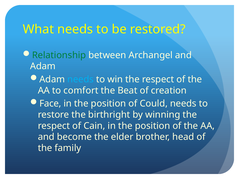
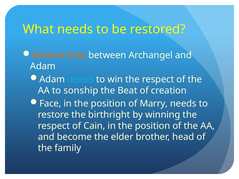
Relationship colour: green -> orange (59, 55)
comfort: comfort -> sonship (81, 91)
Could: Could -> Marry (154, 104)
